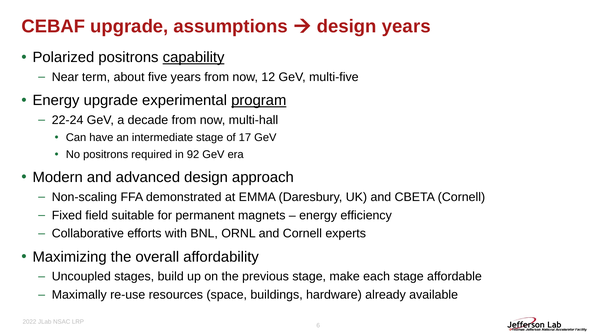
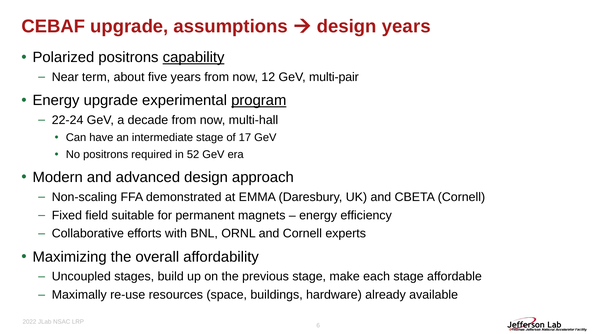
multi-five: multi-five -> multi-pair (334, 77)
92: 92 -> 52 (193, 154)
